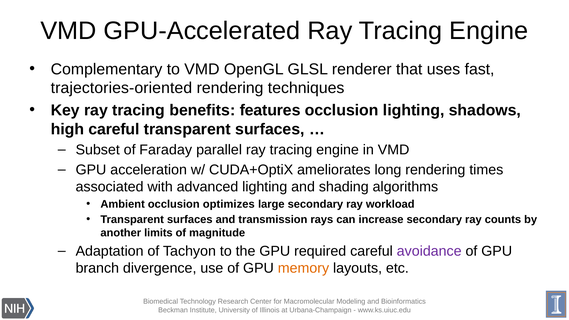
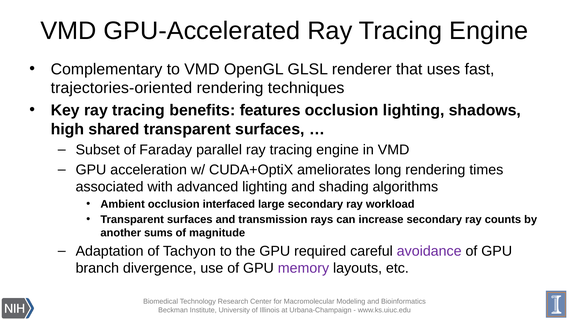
high careful: careful -> shared (114, 129)
optimizes: optimizes -> interfaced (229, 204)
limits: limits -> sums (158, 233)
memory colour: orange -> purple (303, 268)
